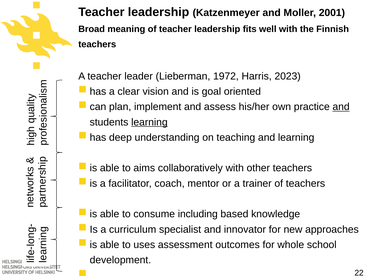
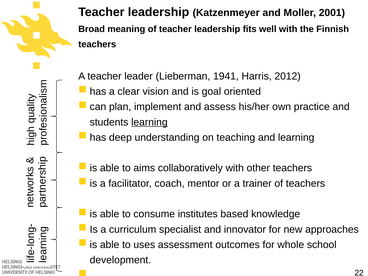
1972: 1972 -> 1941 (226, 76)
2023: 2023 -> 2012 (288, 76)
and underline: present -> none (341, 107)
including: including -> institutes (198, 214)
